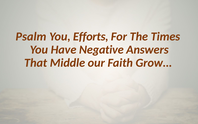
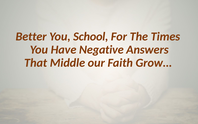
Psalm: Psalm -> Better (31, 36)
Efforts: Efforts -> School (91, 36)
